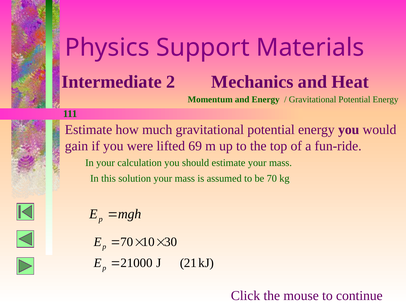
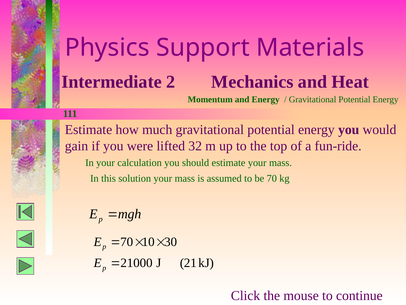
69: 69 -> 32 (195, 146)
